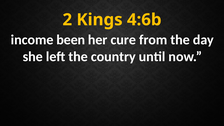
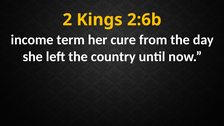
4:6b: 4:6b -> 2:6b (144, 20)
been: been -> term (71, 40)
